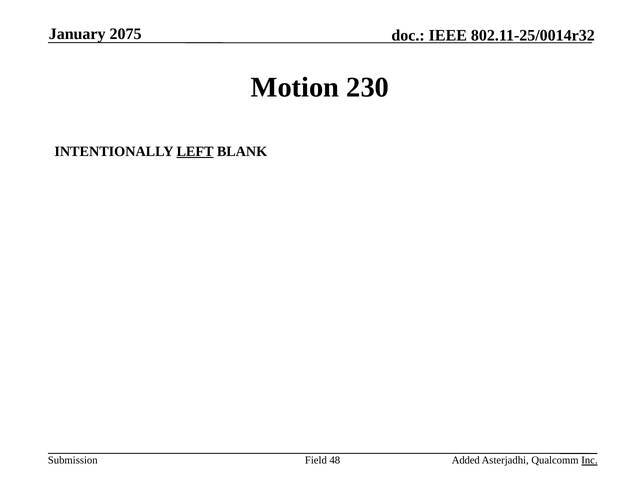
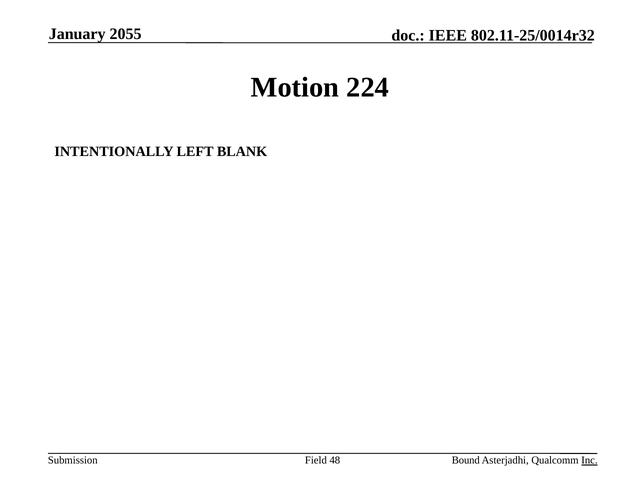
2075: 2075 -> 2055 (126, 34)
230: 230 -> 224 (368, 87)
LEFT underline: present -> none (195, 151)
Added: Added -> Bound (466, 460)
